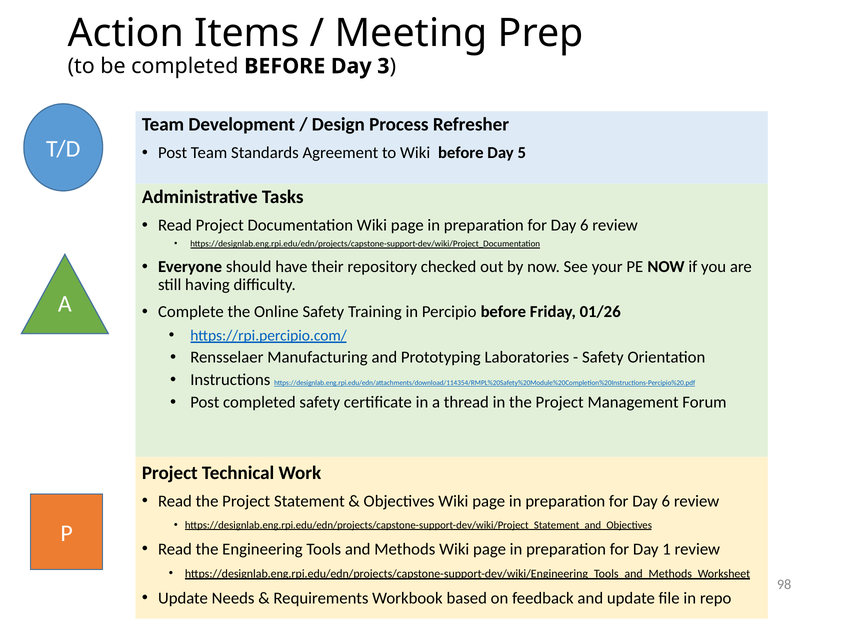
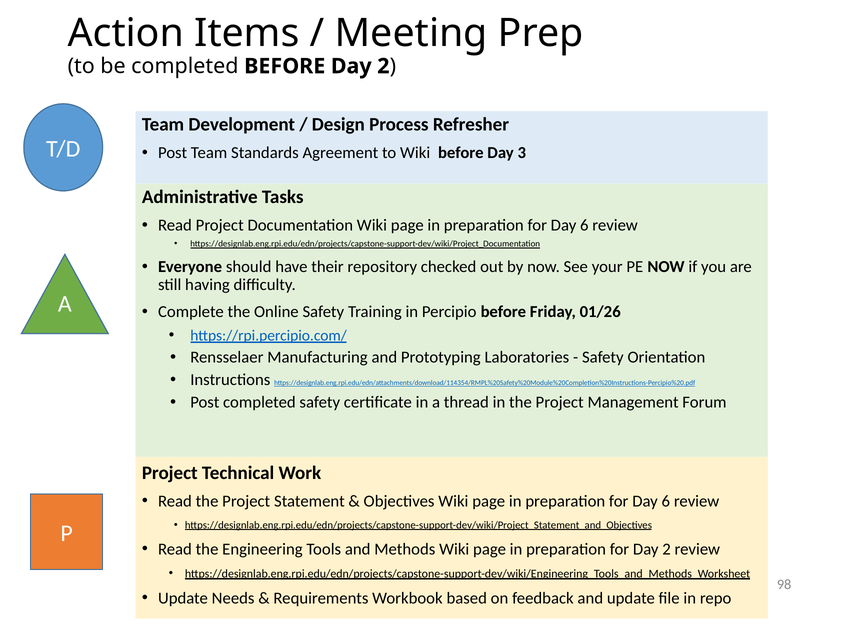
BEFORE Day 3: 3 -> 2 (383, 66)
5: 5 -> 3 (522, 153)
for Day 1: 1 -> 2 (667, 549)
